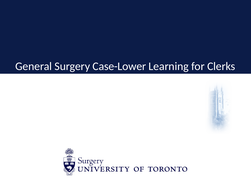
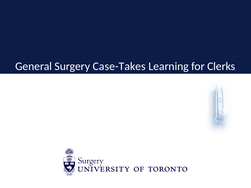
Case-Lower: Case-Lower -> Case-Takes (119, 66)
